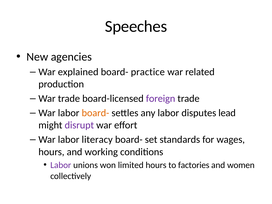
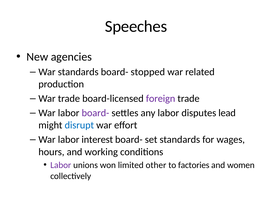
War explained: explained -> standards (78, 72)
practice: practice -> stopped (148, 72)
board- colour: orange -> purple (95, 113)
disrupt colour: purple -> blue (79, 125)
literacy: literacy -> interest (97, 140)
limited hours: hours -> other (156, 165)
